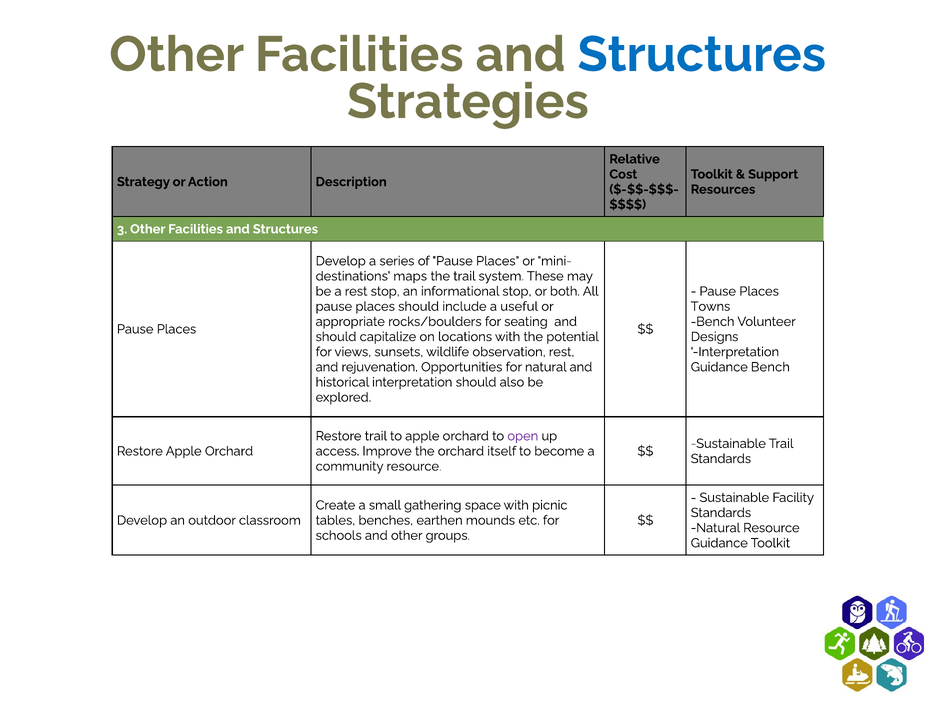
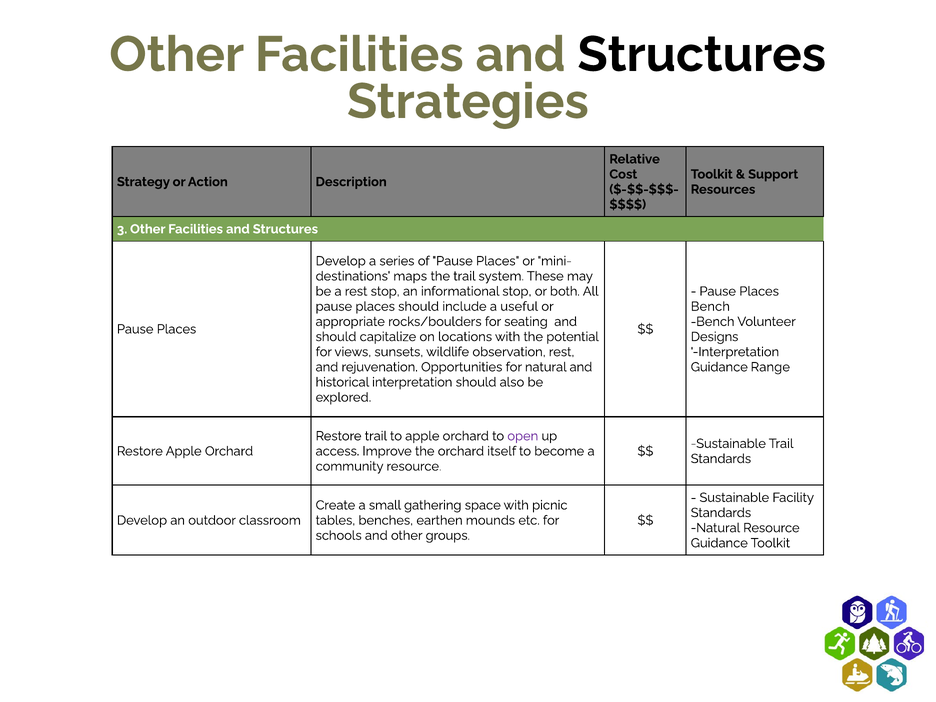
Structures colour: blue -> black (702, 55)
Towns: Towns -> Bench (710, 306)
Guidance Bench: Bench -> Range (770, 367)
